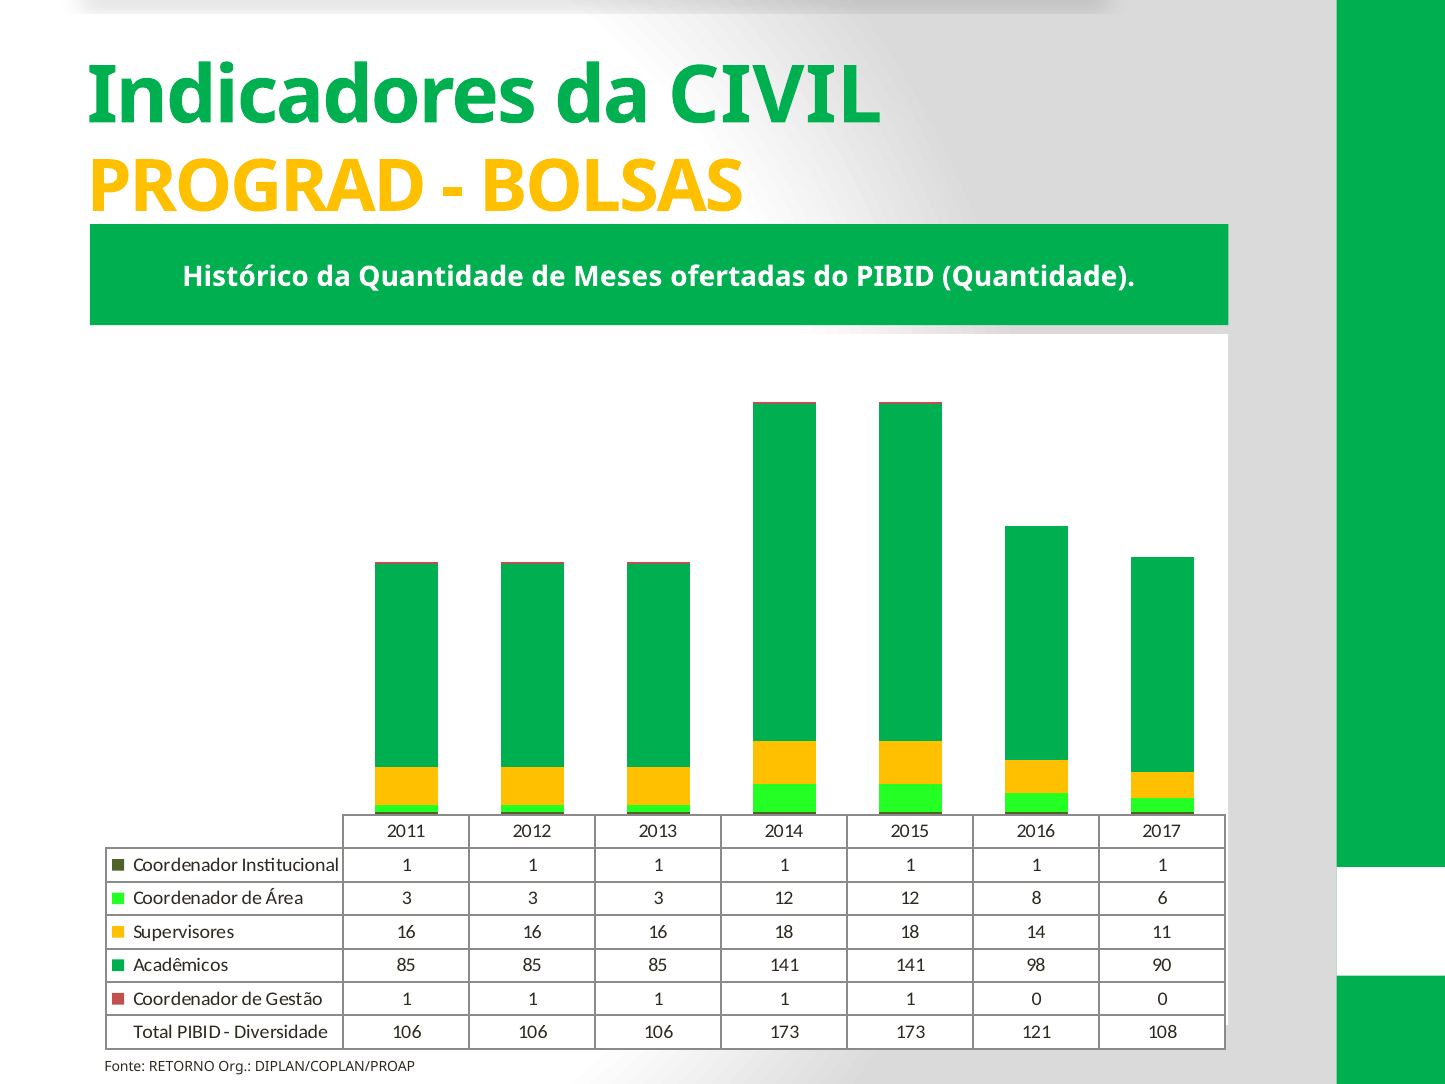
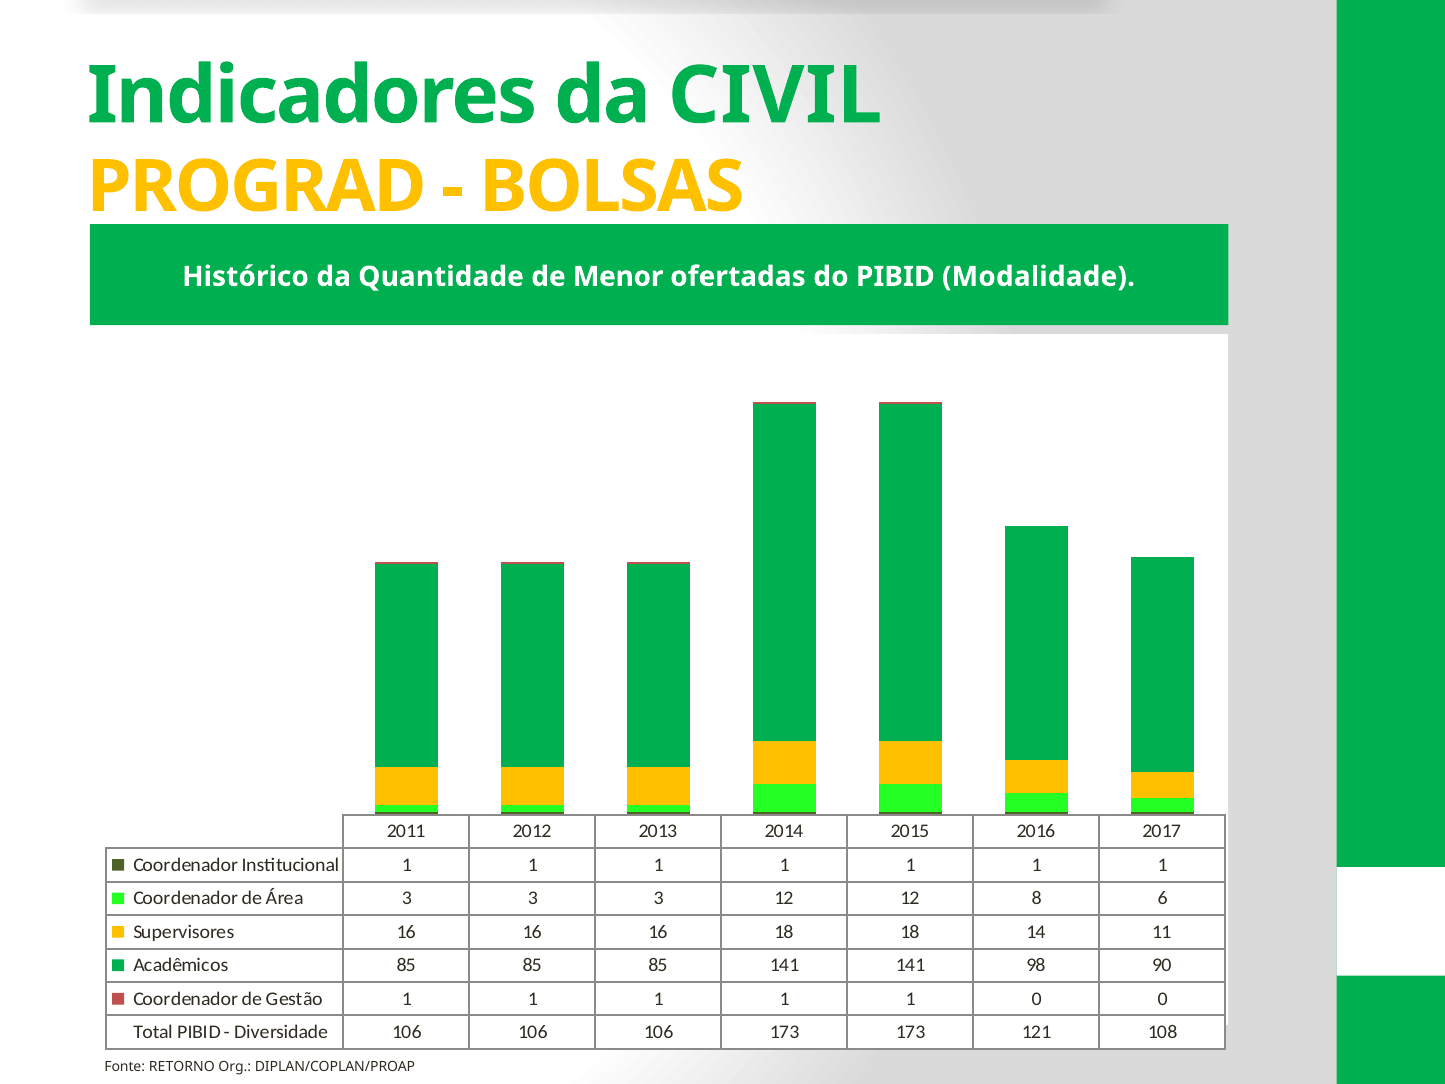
Meses: Meses -> Menor (618, 277)
PIBID Quantidade: Quantidade -> Modalidade (1038, 277)
